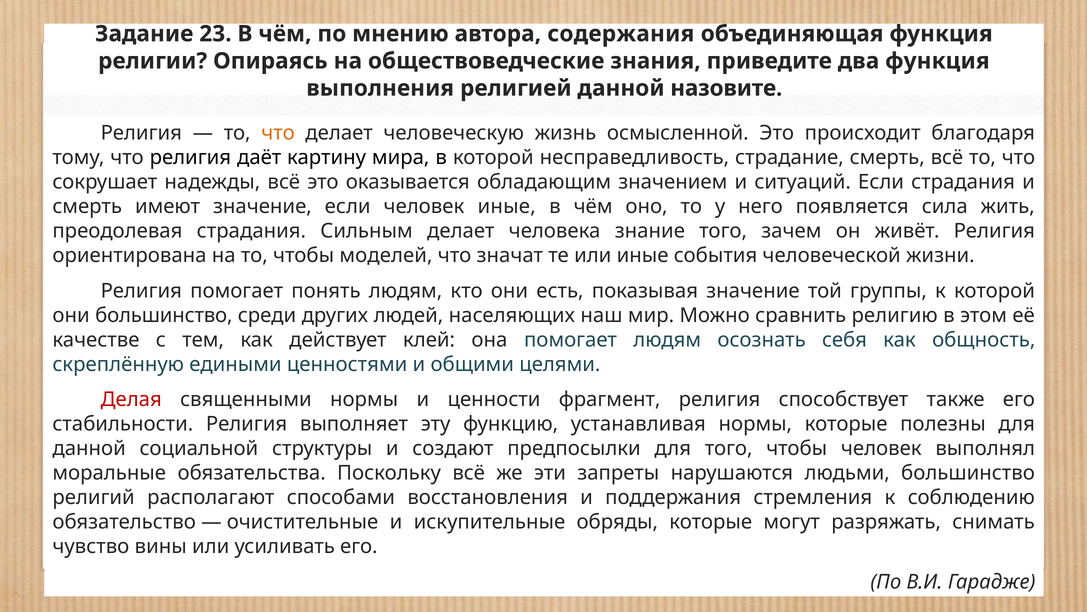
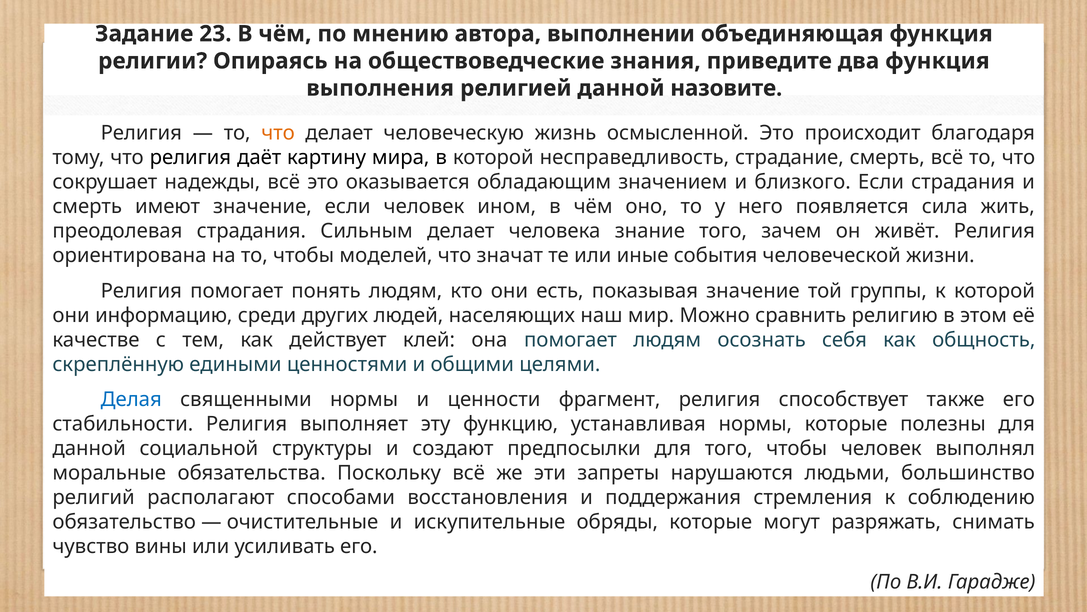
содержания: содержания -> выполнении (621, 34)
ситуаций: ситуаций -> близкого (803, 182)
человек иные: иные -> ином (507, 206)
они большинство: большинство -> информацию (164, 315)
Делая colour: red -> blue (131, 399)
